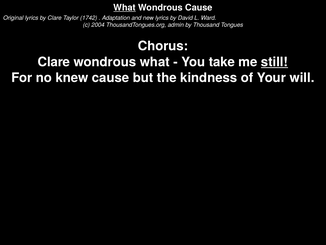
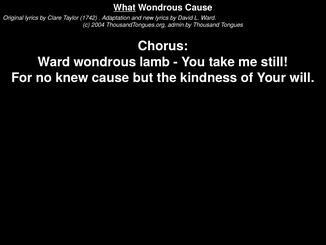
Clare: Clare -> Ward (54, 62)
wondrous what: what -> lamb (155, 62)
still underline: present -> none (274, 62)
